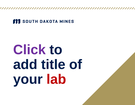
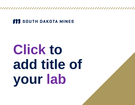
lab colour: red -> purple (56, 79)
